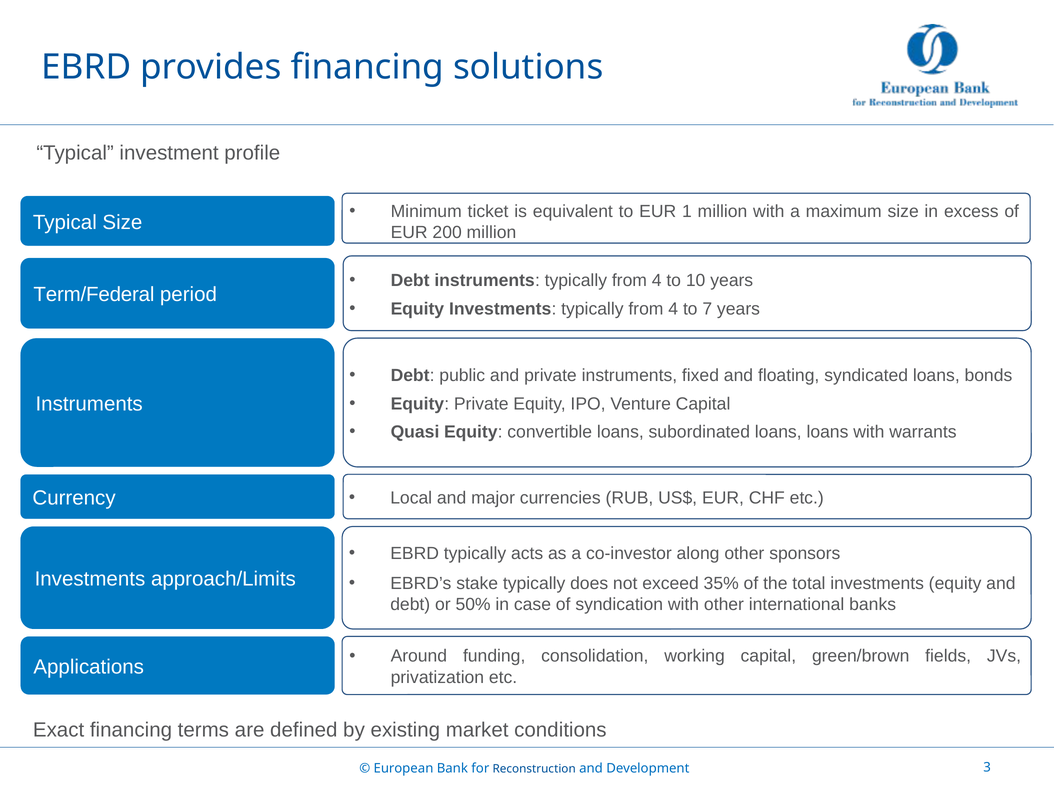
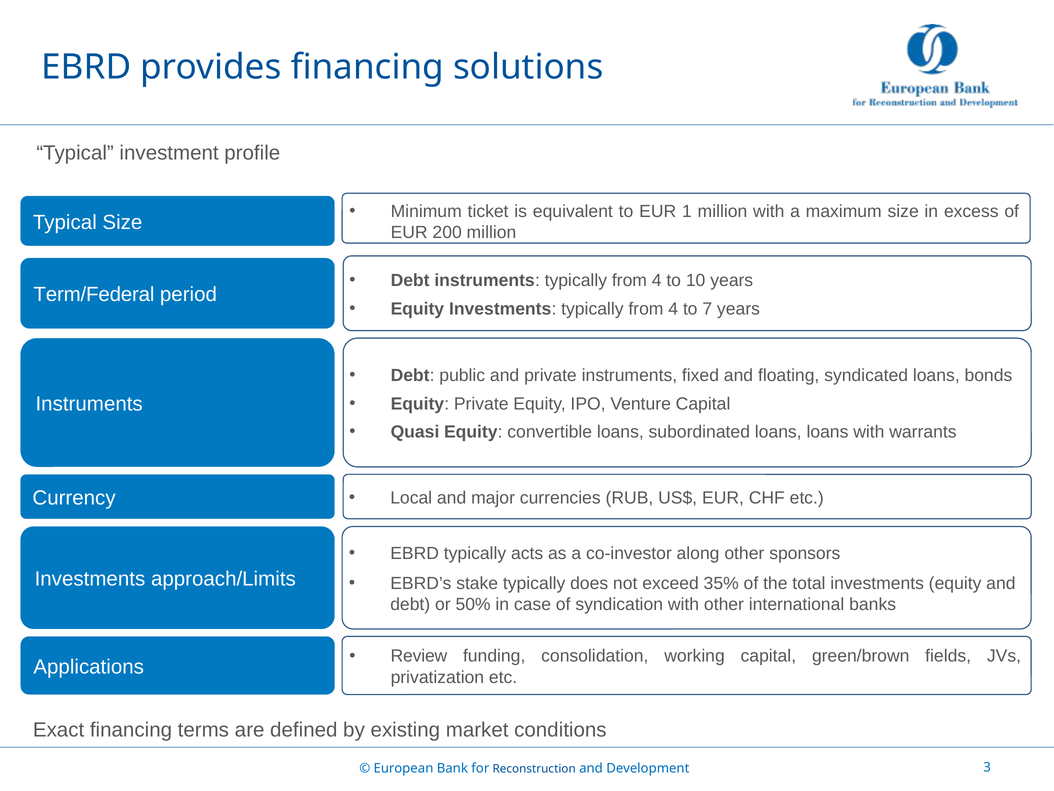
Around: Around -> Review (419, 656)
